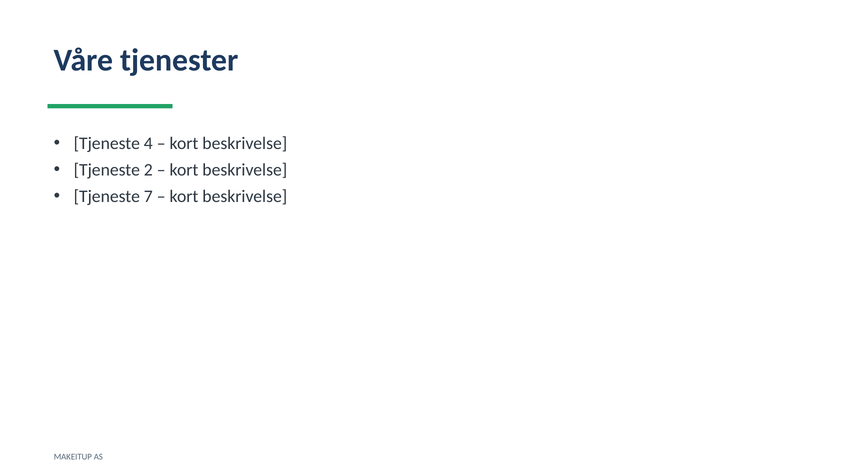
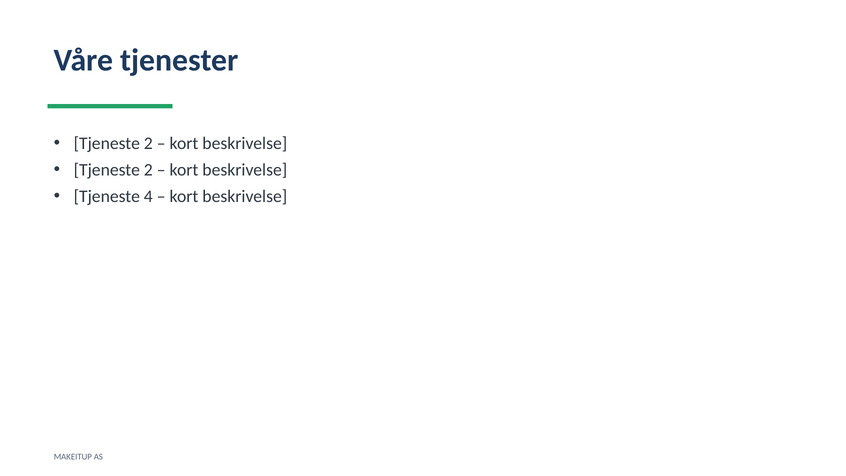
4: 4 -> 2 (148, 143)
7: 7 -> 4 (148, 196)
